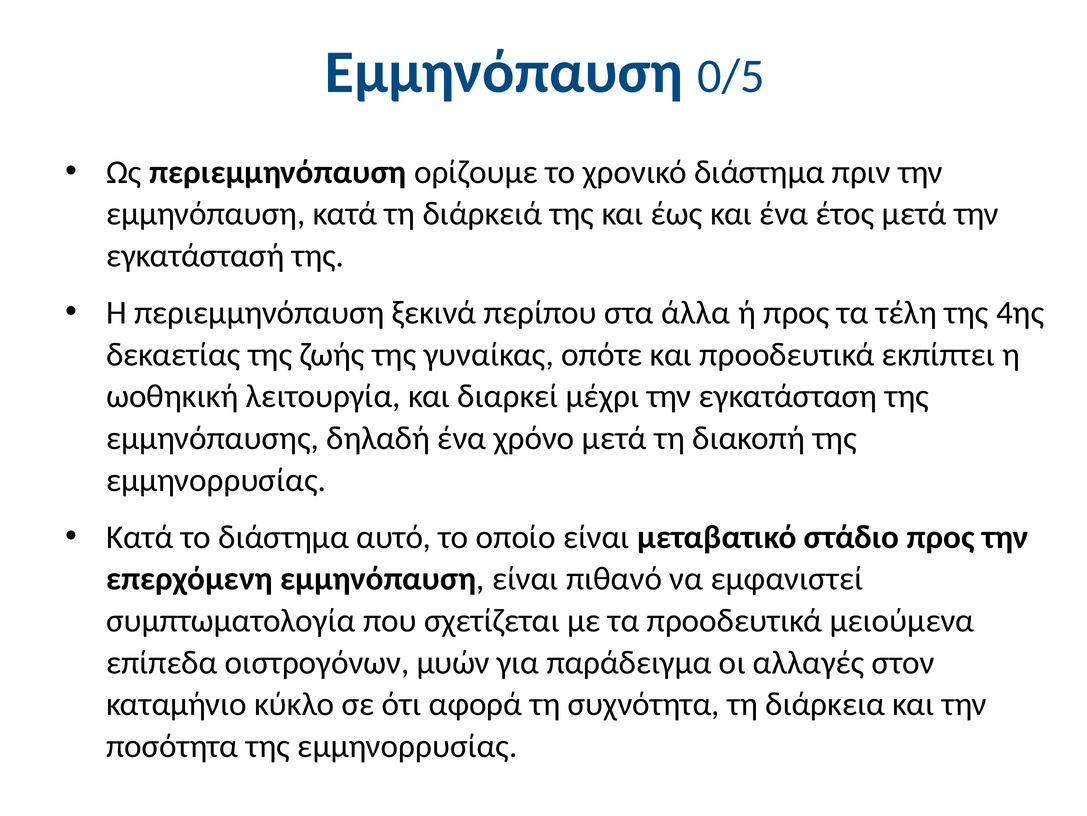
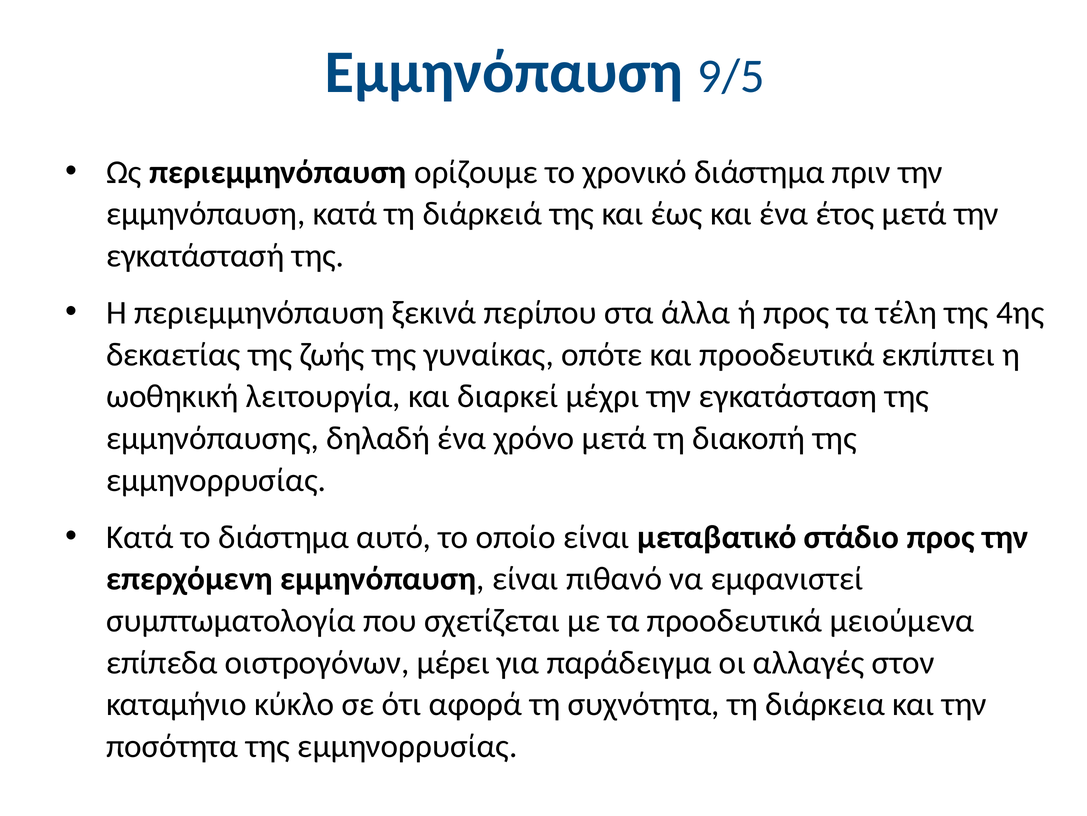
0/5: 0/5 -> 9/5 (731, 76)
μυών: μυών -> μέρει (453, 662)
